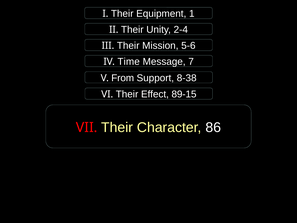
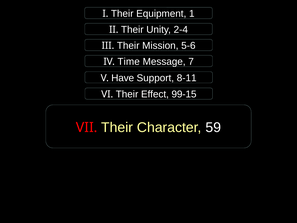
From: From -> Have (123, 78)
8-38: 8-38 -> 8-11 (187, 78)
89-15: 89-15 -> 99-15 (184, 94)
86: 86 -> 59 (213, 127)
